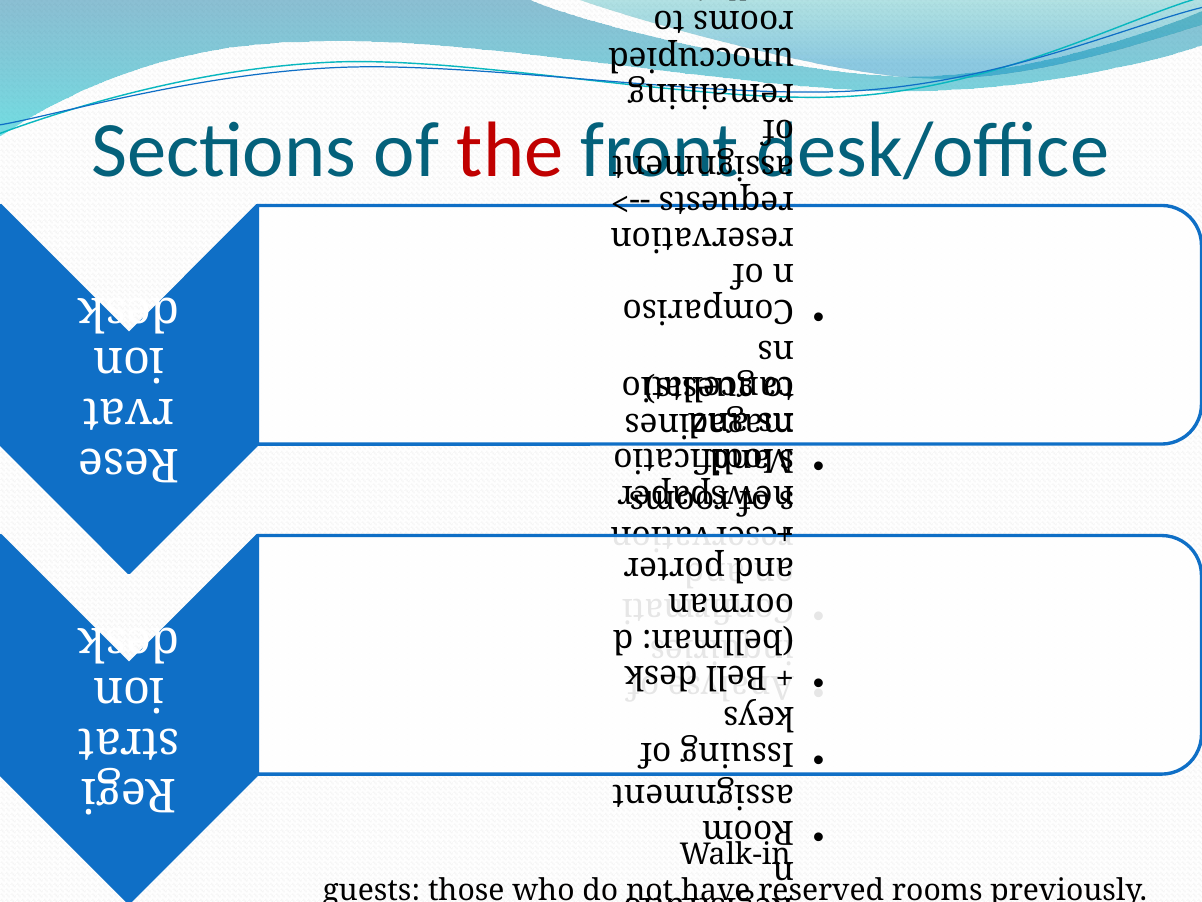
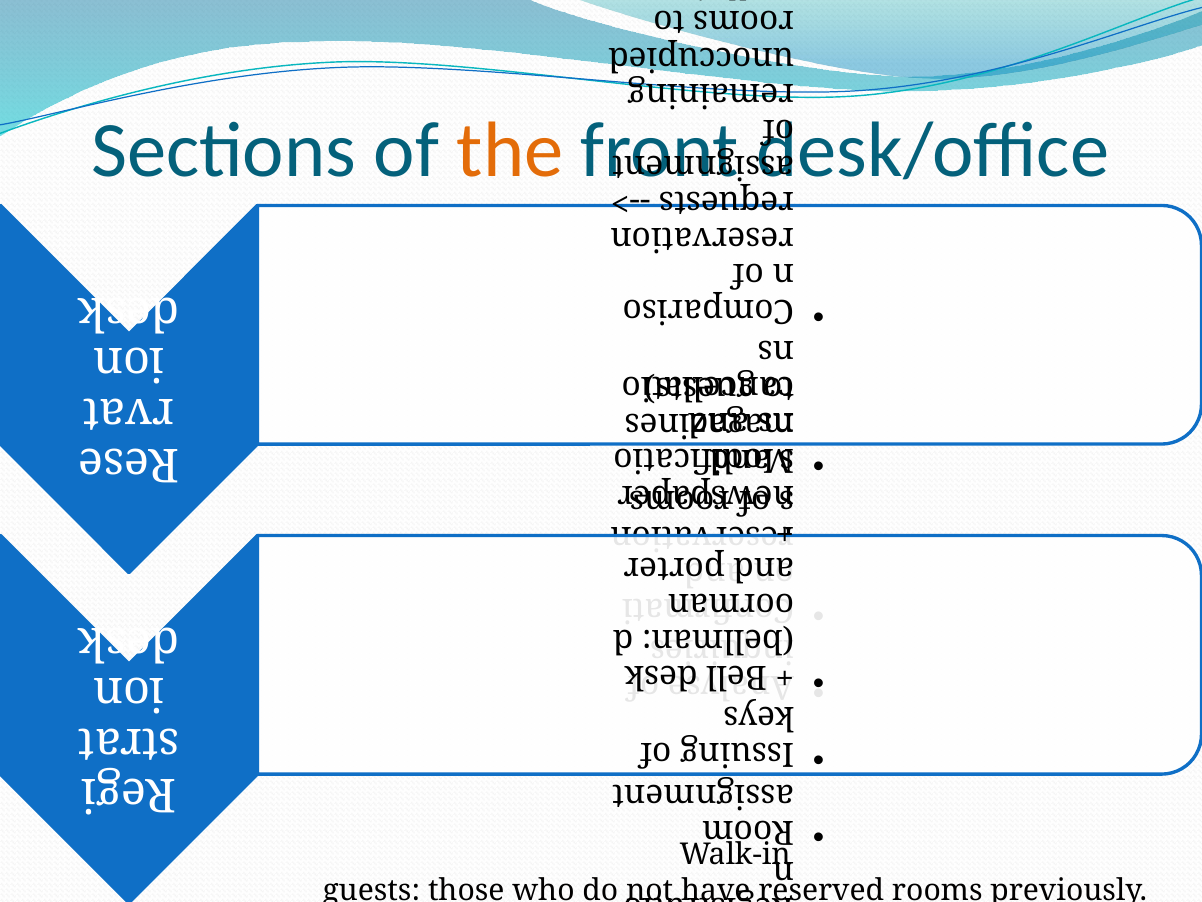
the colour: red -> orange (510, 151)
